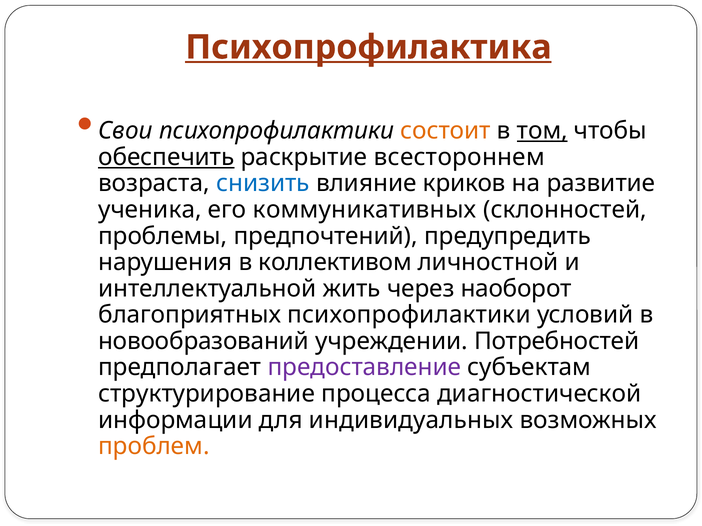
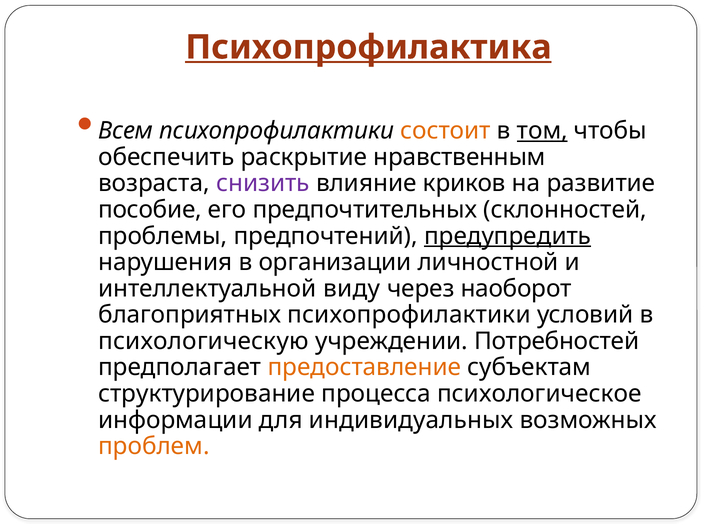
Свои: Свои -> Всем (126, 131)
обеспечить underline: present -> none (166, 157)
всестороннем: всестороннем -> нравственным (460, 157)
снизить colour: blue -> purple (263, 184)
ученика: ученика -> пособие (150, 210)
коммуникативных: коммуникативных -> предпочтительных (365, 210)
предупредить underline: none -> present (508, 236)
коллективом: коллективом -> организации (335, 263)
жить: жить -> виду (352, 289)
новообразований: новообразований -> психологическую (203, 341)
предоставление colour: purple -> orange (364, 368)
диагностической: диагностической -> психологическое (539, 394)
